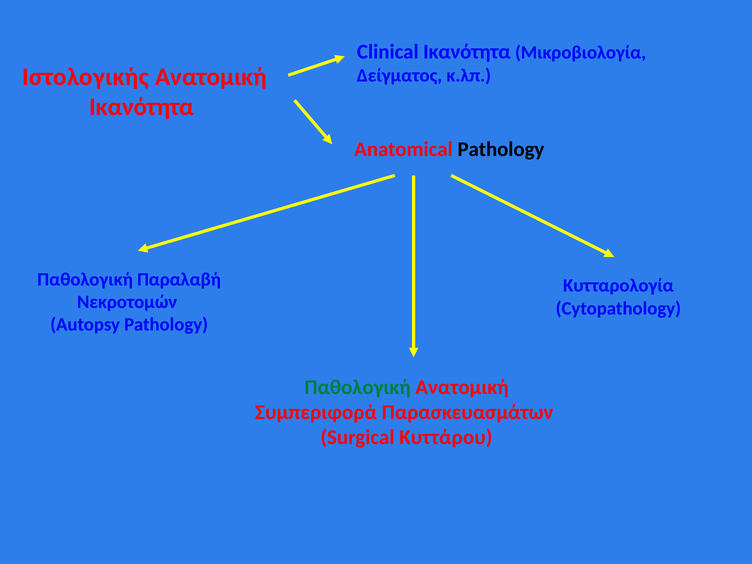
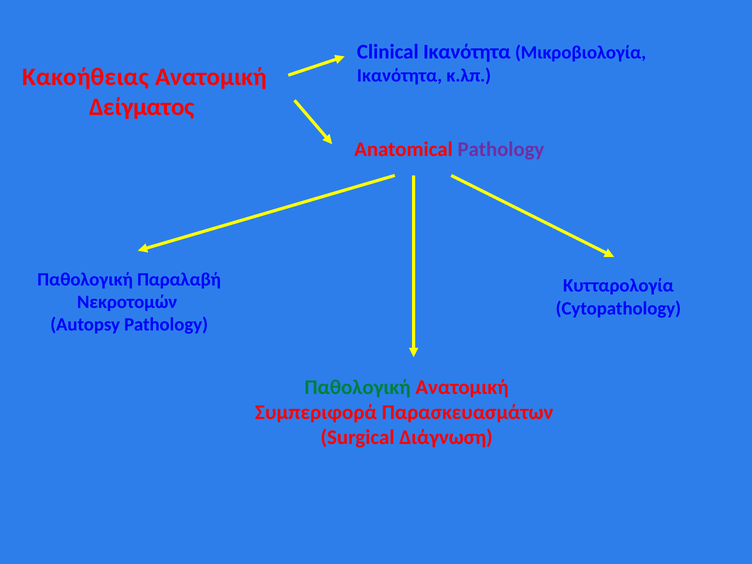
Ιστολογικής: Ιστολογικής -> Κακοήθειας (86, 77)
Δείγματος: Δείγματος -> Ικανότητα (400, 76)
Ικανότητα: Ικανότητα -> Δείγματος (142, 107)
Pathology colour: black -> purple (501, 149)
Κυττάρου: Κυττάρου -> Διάγνωση (446, 438)
